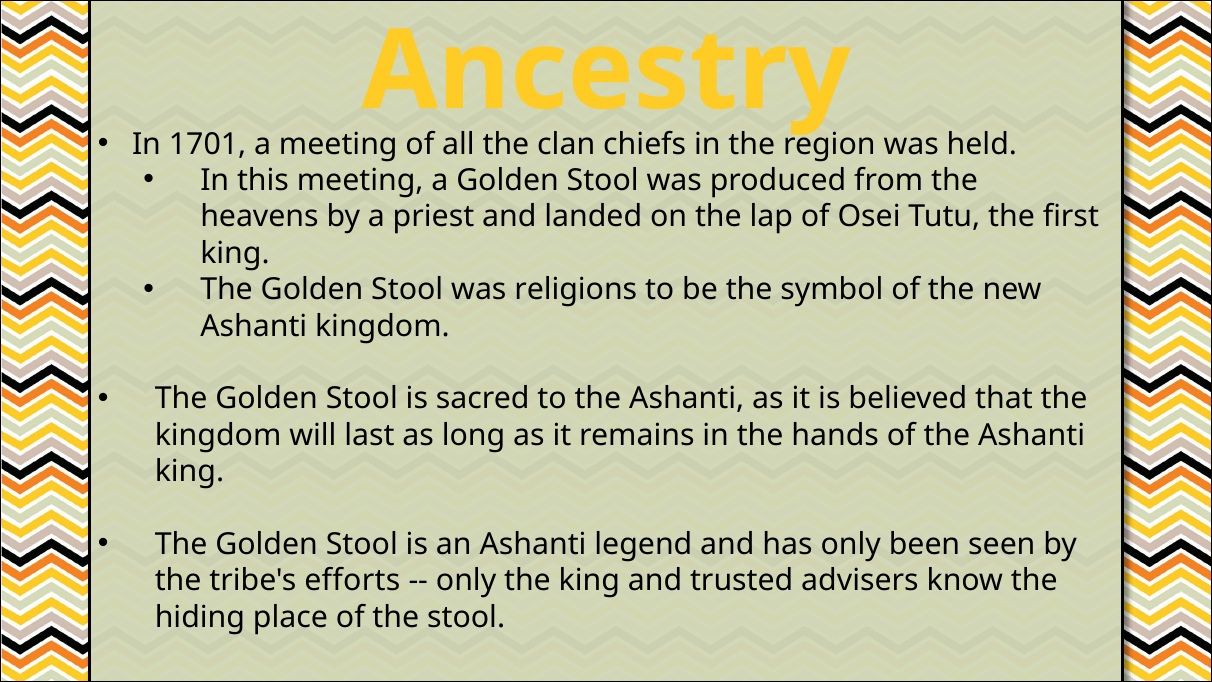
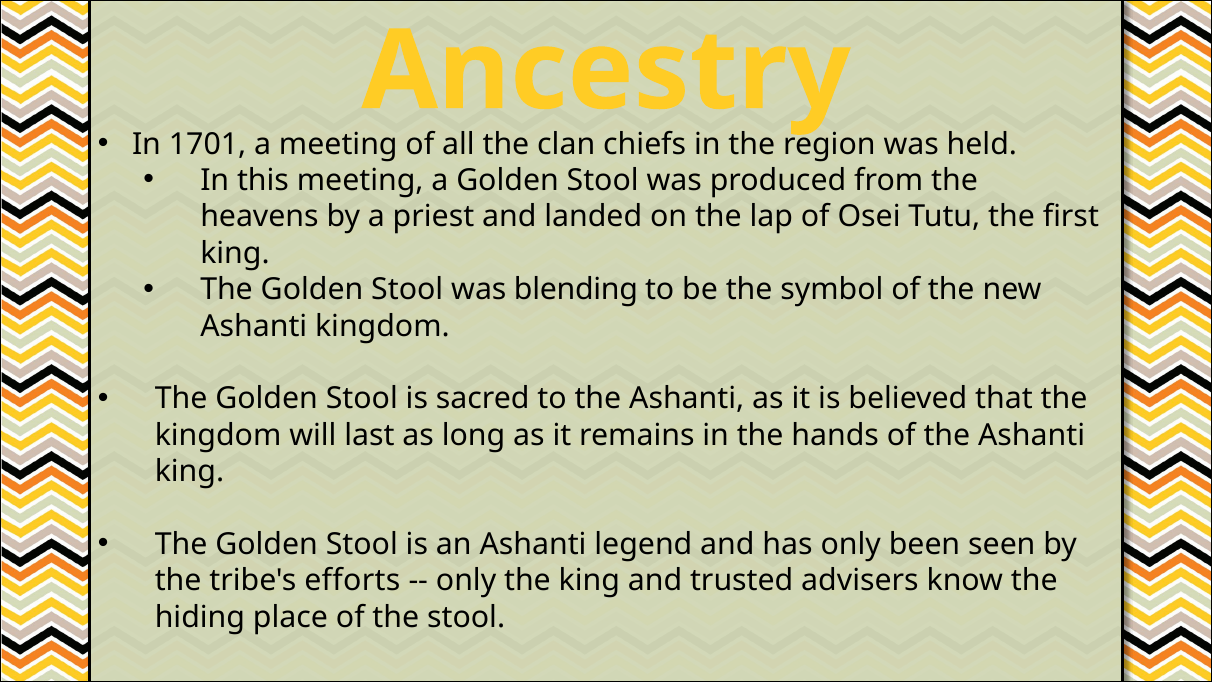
religions: religions -> blending (576, 290)
